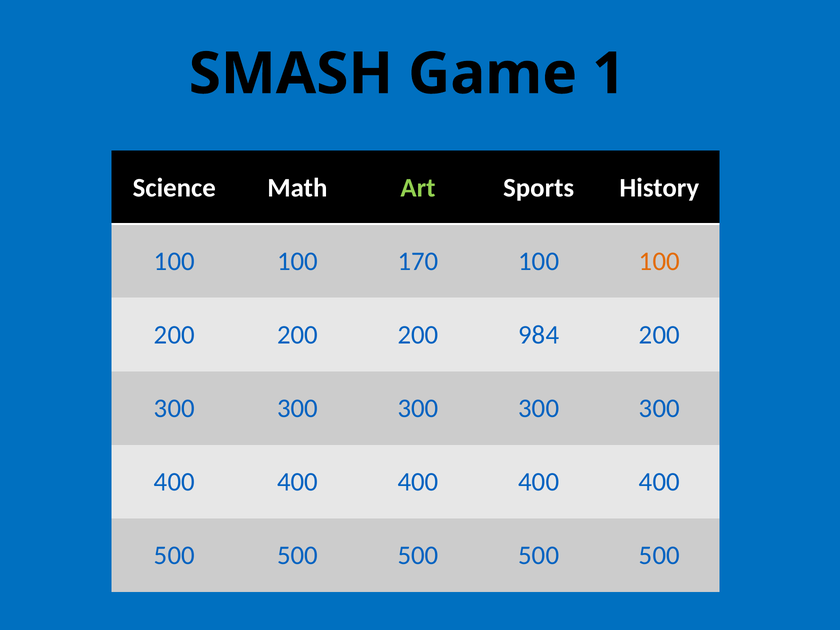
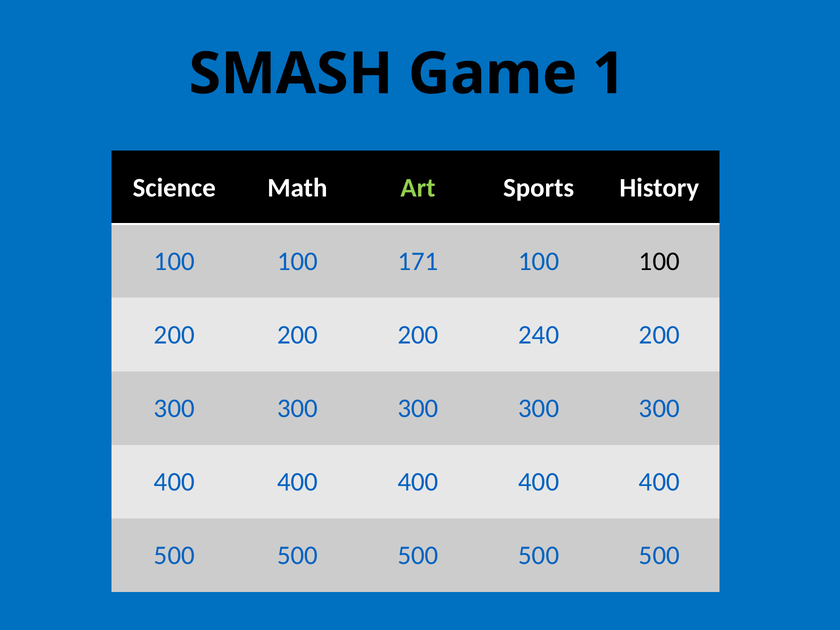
170: 170 -> 171 (418, 261)
100 colour: orange -> black (659, 261)
984: 984 -> 240 (539, 335)
